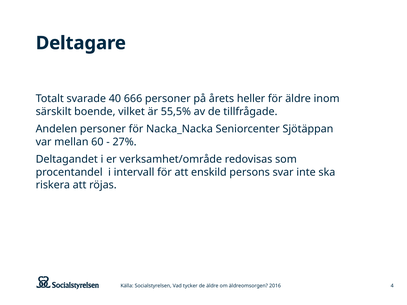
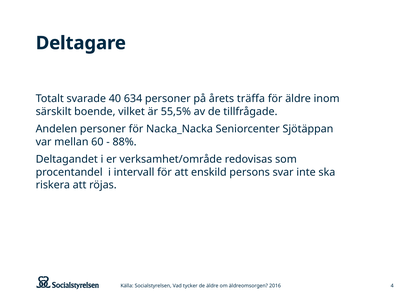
666: 666 -> 634 (133, 99)
heller: heller -> träffa (251, 99)
27%: 27% -> 88% (125, 142)
